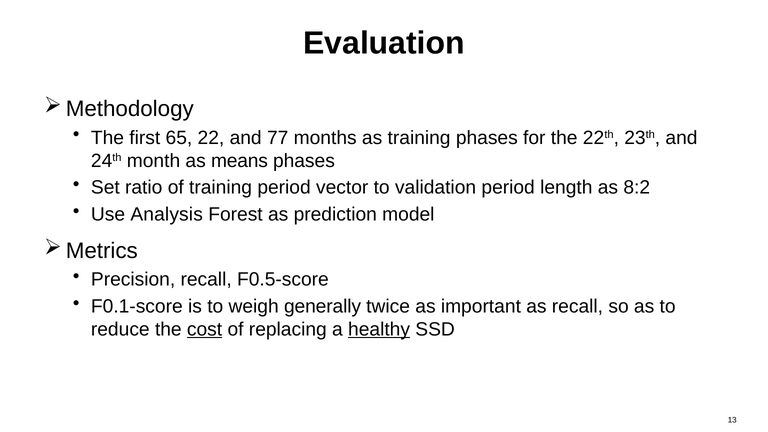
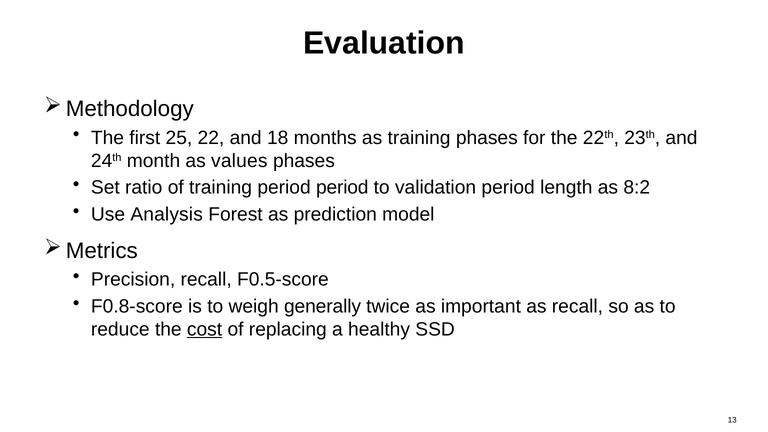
65: 65 -> 25 (179, 138)
77: 77 -> 18 (278, 138)
means: means -> values (239, 161)
period vector: vector -> period (342, 188)
F0.1-score: F0.1-score -> F0.8-score (137, 306)
healthy underline: present -> none (379, 329)
